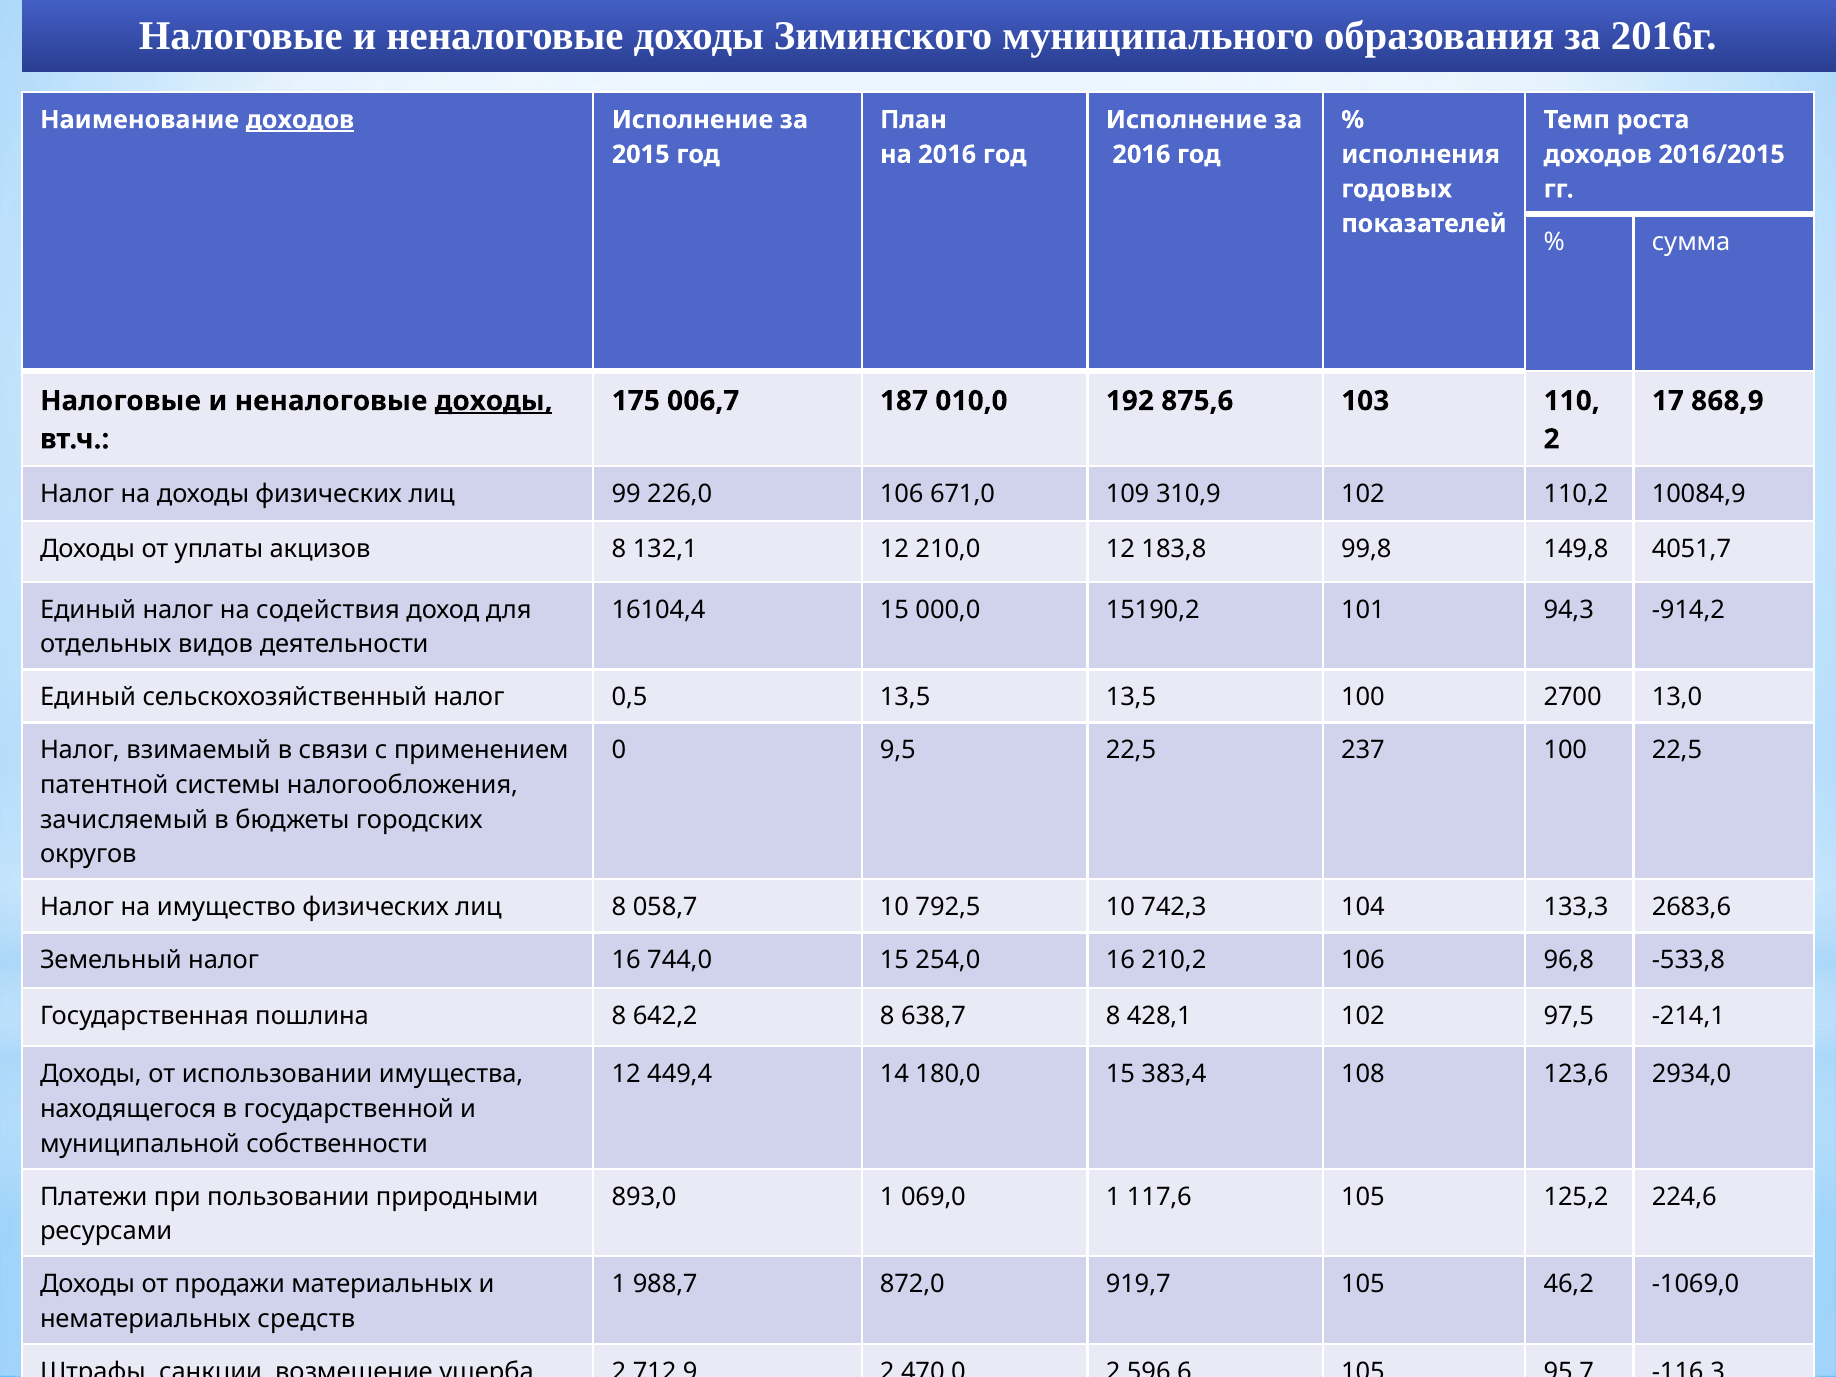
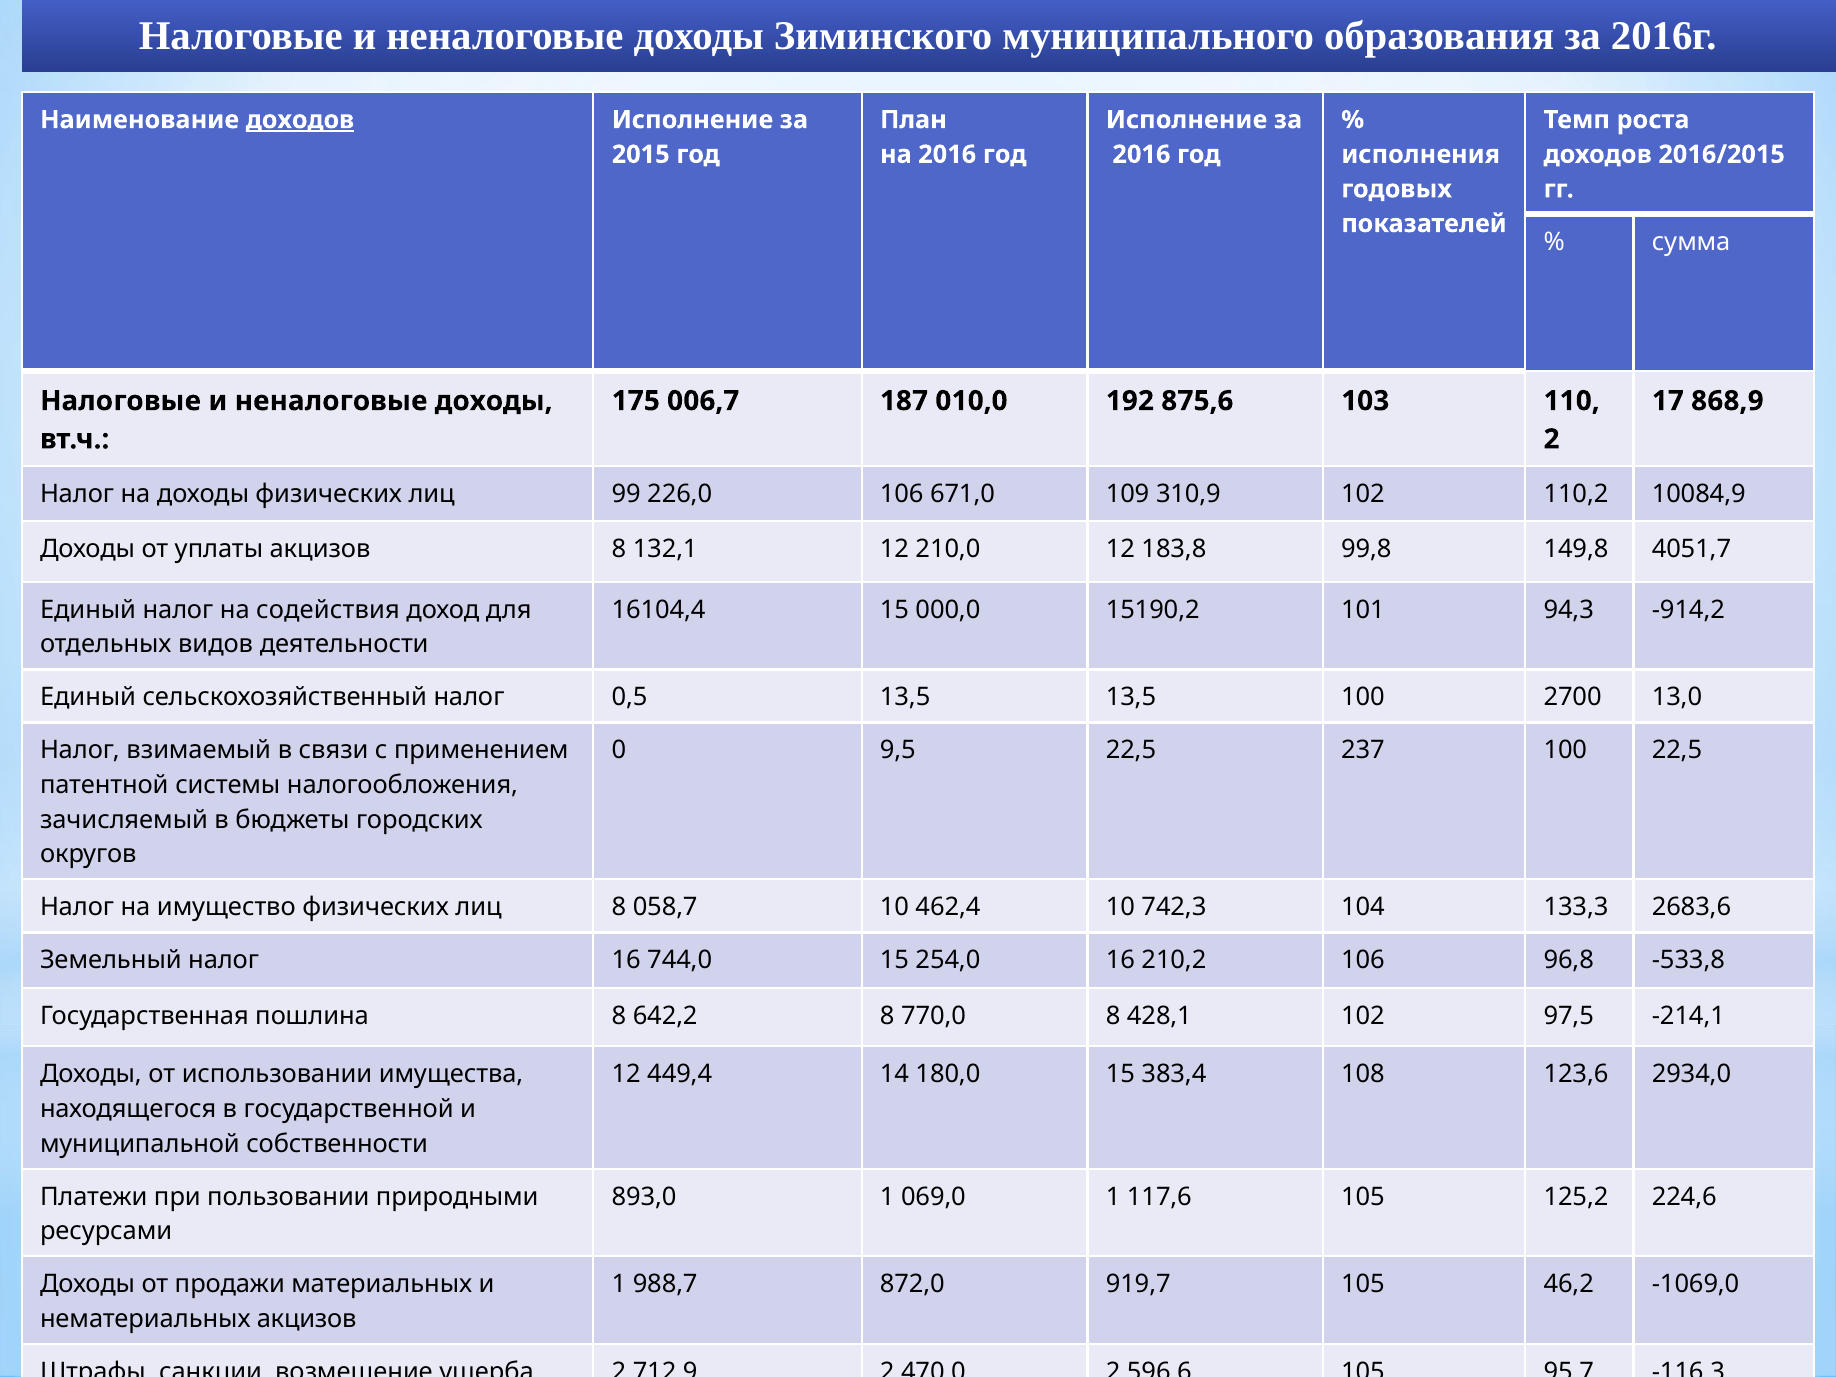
доходы underline: present -> none (494, 401)
792,5: 792,5 -> 462,4 (948, 907)
638,7: 638,7 -> 770,0 (934, 1016)
нематериальных средств: средств -> акцизов (307, 1319)
